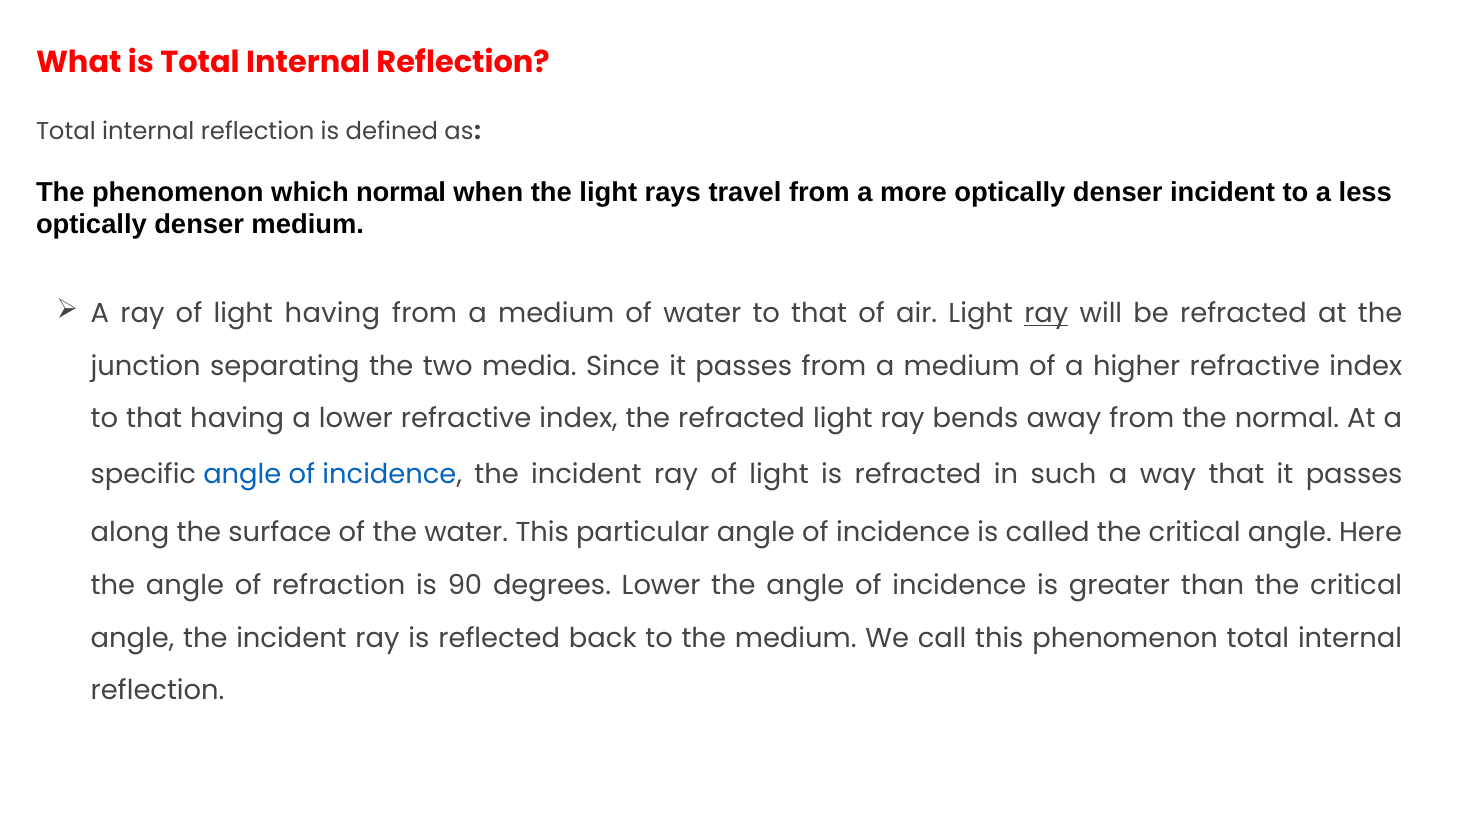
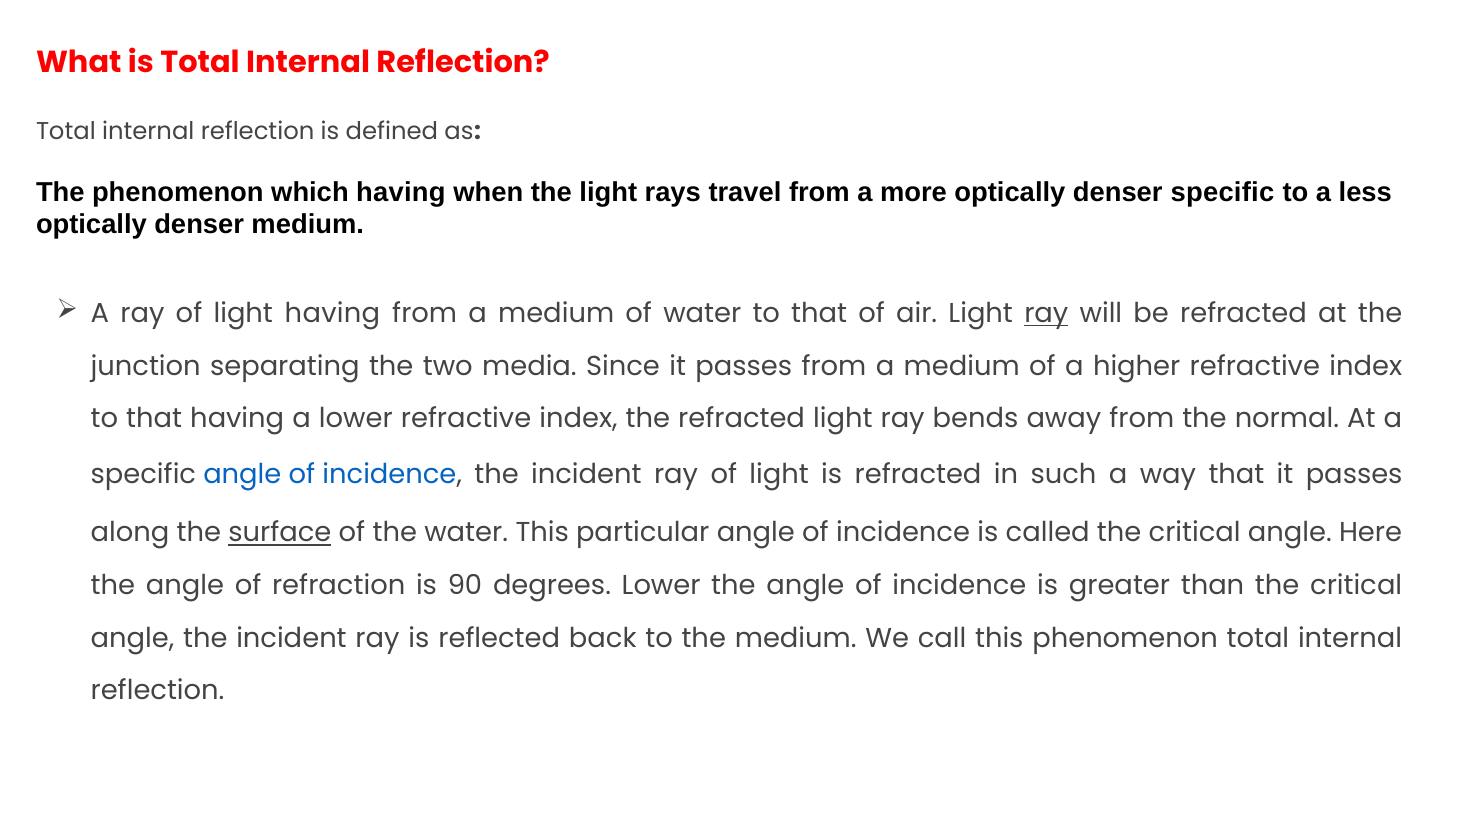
which normal: normal -> having (401, 192)
denser incident: incident -> specific (1222, 192)
surface underline: none -> present (280, 533)
